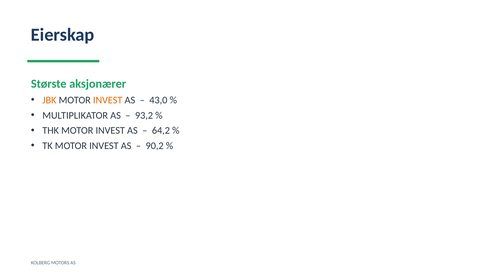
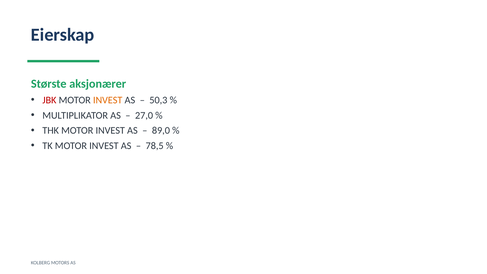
JBK colour: orange -> red (49, 100)
43,0: 43,0 -> 50,3 (158, 100)
93,2: 93,2 -> 27,0 (144, 115)
64,2: 64,2 -> 89,0 (161, 131)
90,2: 90,2 -> 78,5 (155, 146)
